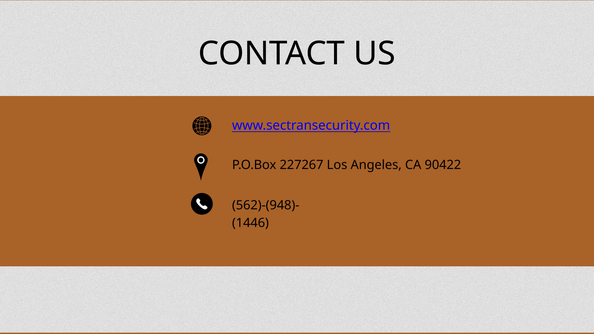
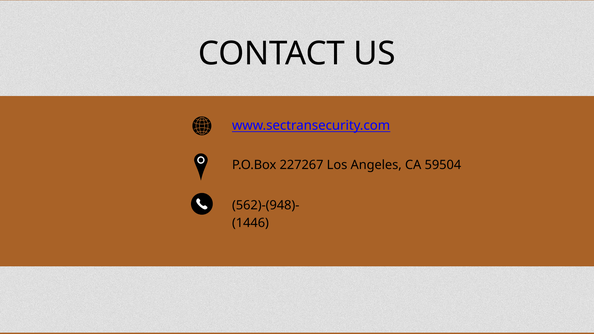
90422: 90422 -> 59504 (443, 165)
